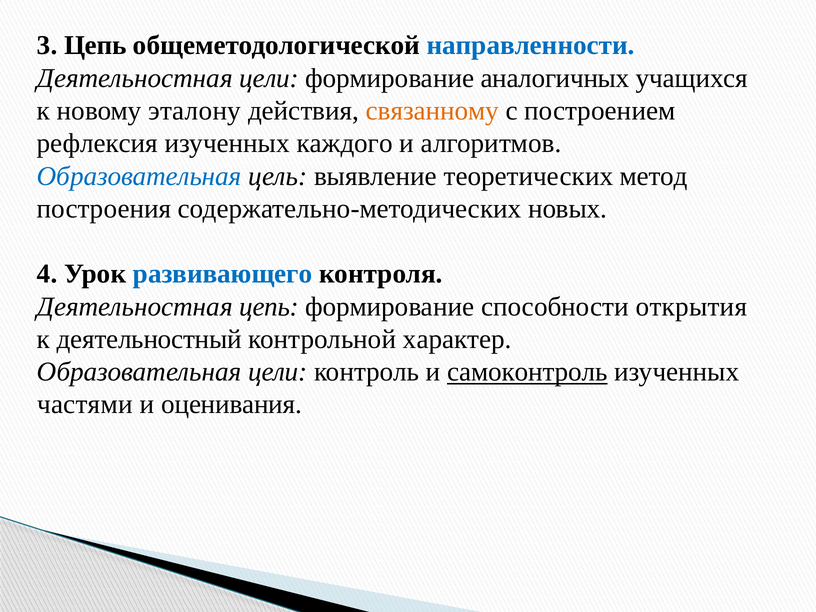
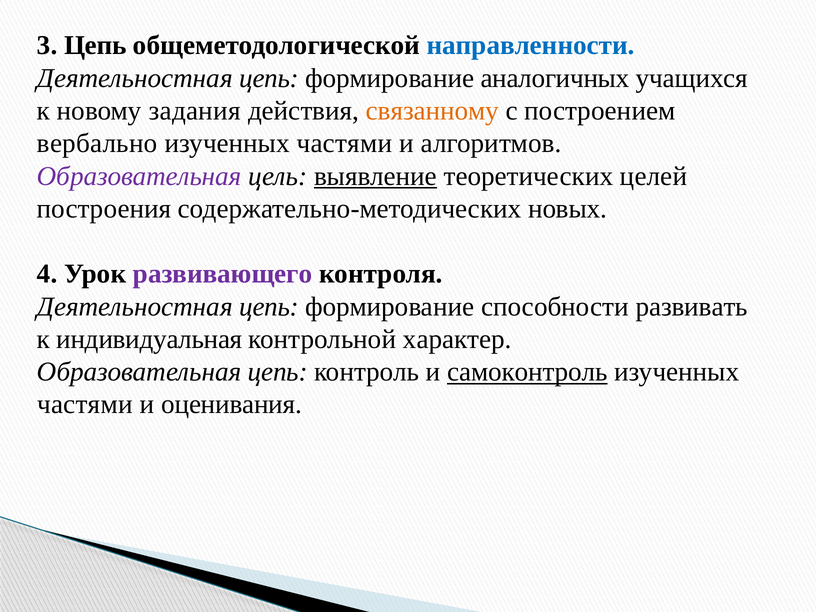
цели: цели -> цепь (269, 78)
эталону: эталону -> задания (195, 111)
рефлексия: рефлексия -> вербально (97, 143)
каждого: каждого -> частями (344, 143)
Образовательная colour: blue -> purple (139, 176)
выявление underline: none -> present (376, 176)
метод: метод -> целей (654, 176)
развивающего colour: blue -> purple (223, 274)
открытия: открытия -> развивать (692, 307)
деятельностный: деятельностный -> индивидуальная (149, 339)
Образовательная цели: цели -> цепь (278, 372)
